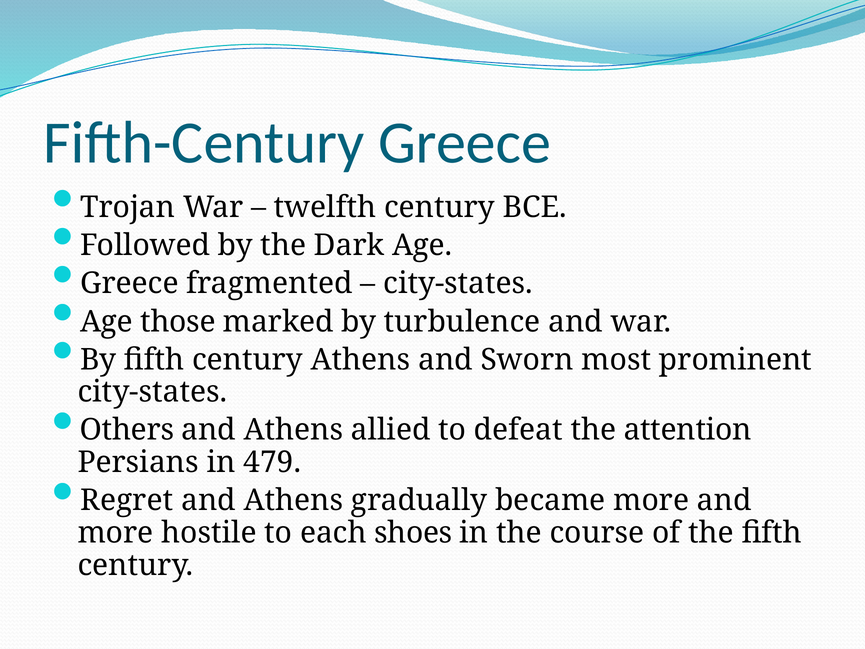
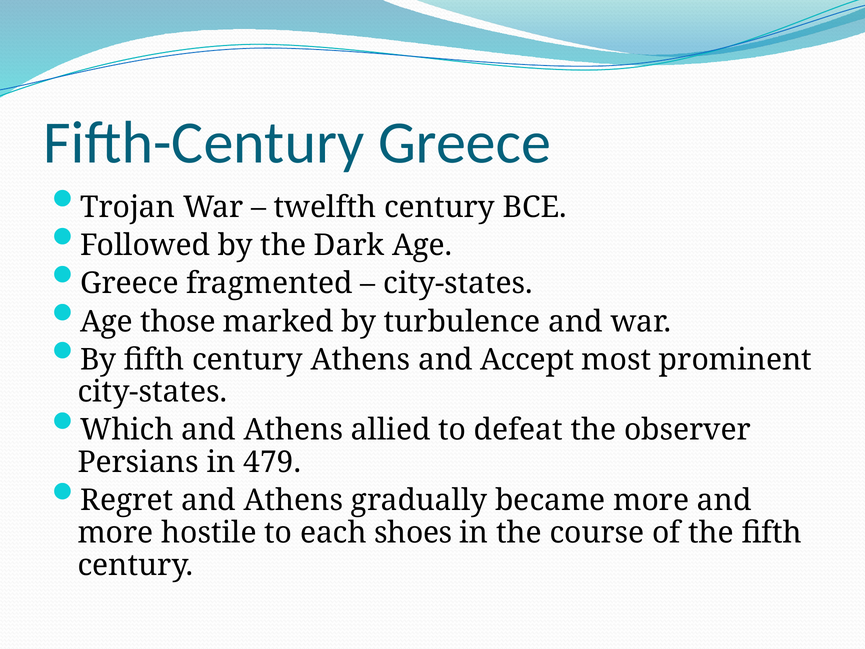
Sworn: Sworn -> Accept (527, 359)
Others: Others -> Which (127, 430)
attention: attention -> observer (687, 430)
